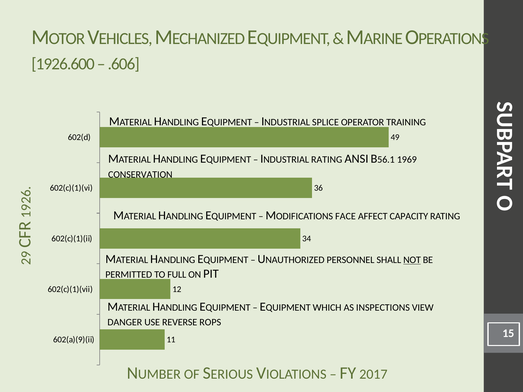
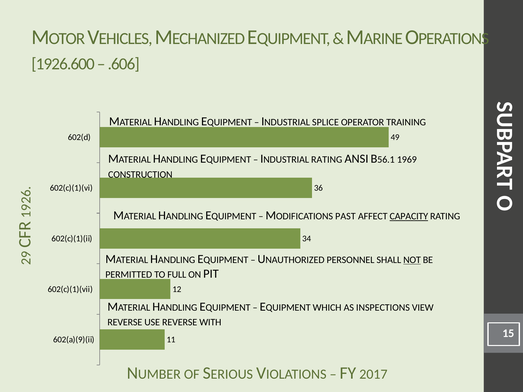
CONSERVATION: CONSERVATION -> CONSTRUCTION (140, 175)
FACE: FACE -> PAST (345, 216)
CAPACITY underline: none -> present (409, 216)
DANGER: DANGER -> REVERSE (125, 323)
ROPS: ROPS -> WITH (210, 323)
